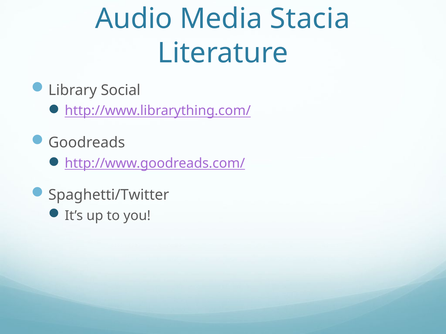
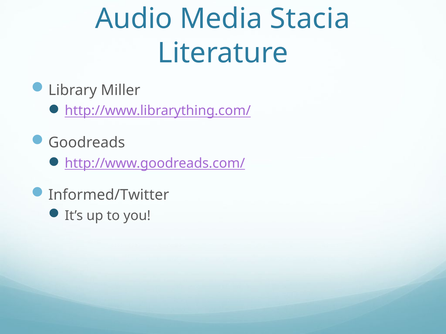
Social: Social -> Miller (121, 90)
Spaghetti/Twitter: Spaghetti/Twitter -> Informed/Twitter (109, 195)
